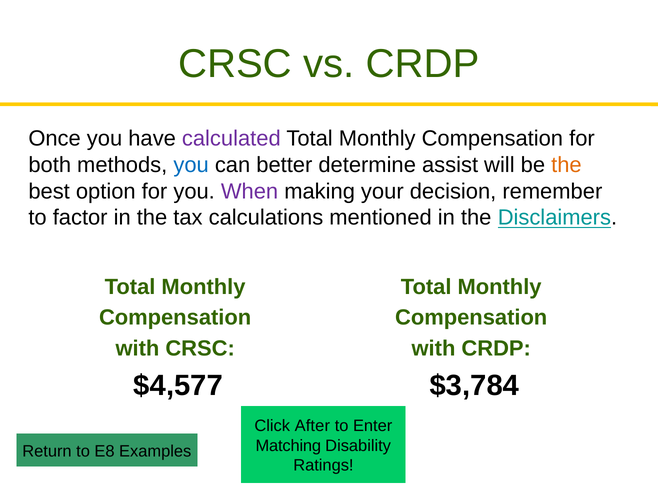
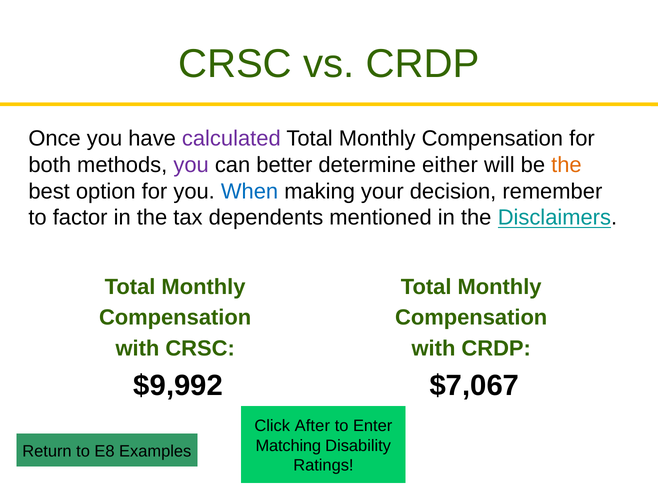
you colour: blue -> purple (191, 165)
assist: assist -> either (450, 165)
When colour: purple -> blue (250, 191)
calculations: calculations -> dependents (266, 218)
$4,577: $4,577 -> $9,992 (178, 385)
$3,784: $3,784 -> $7,067 (474, 385)
